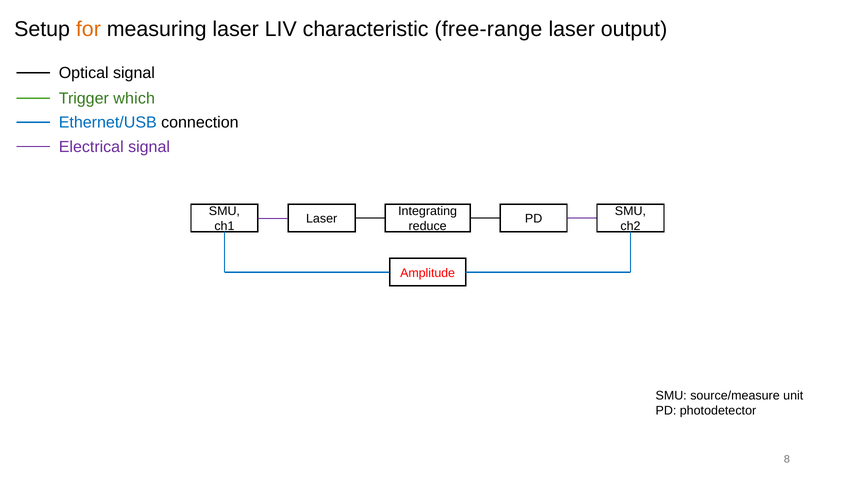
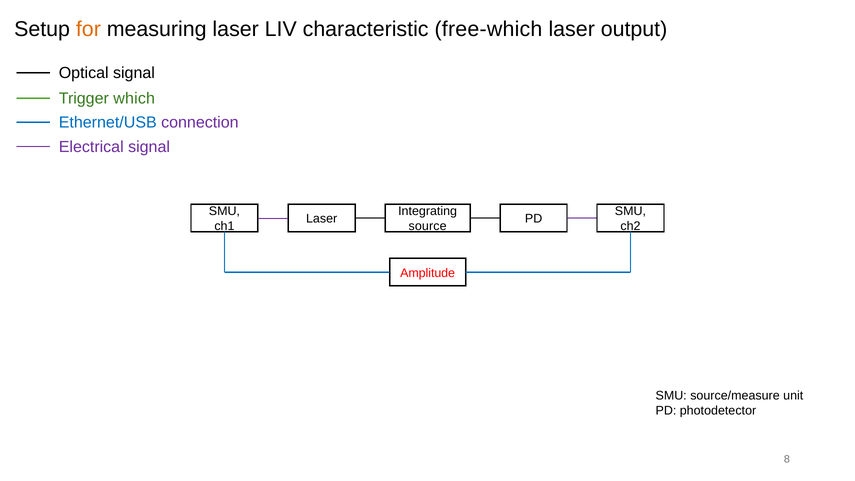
free-range: free-range -> free-which (488, 29)
connection colour: black -> purple (200, 123)
reduce: reduce -> source (428, 226)
